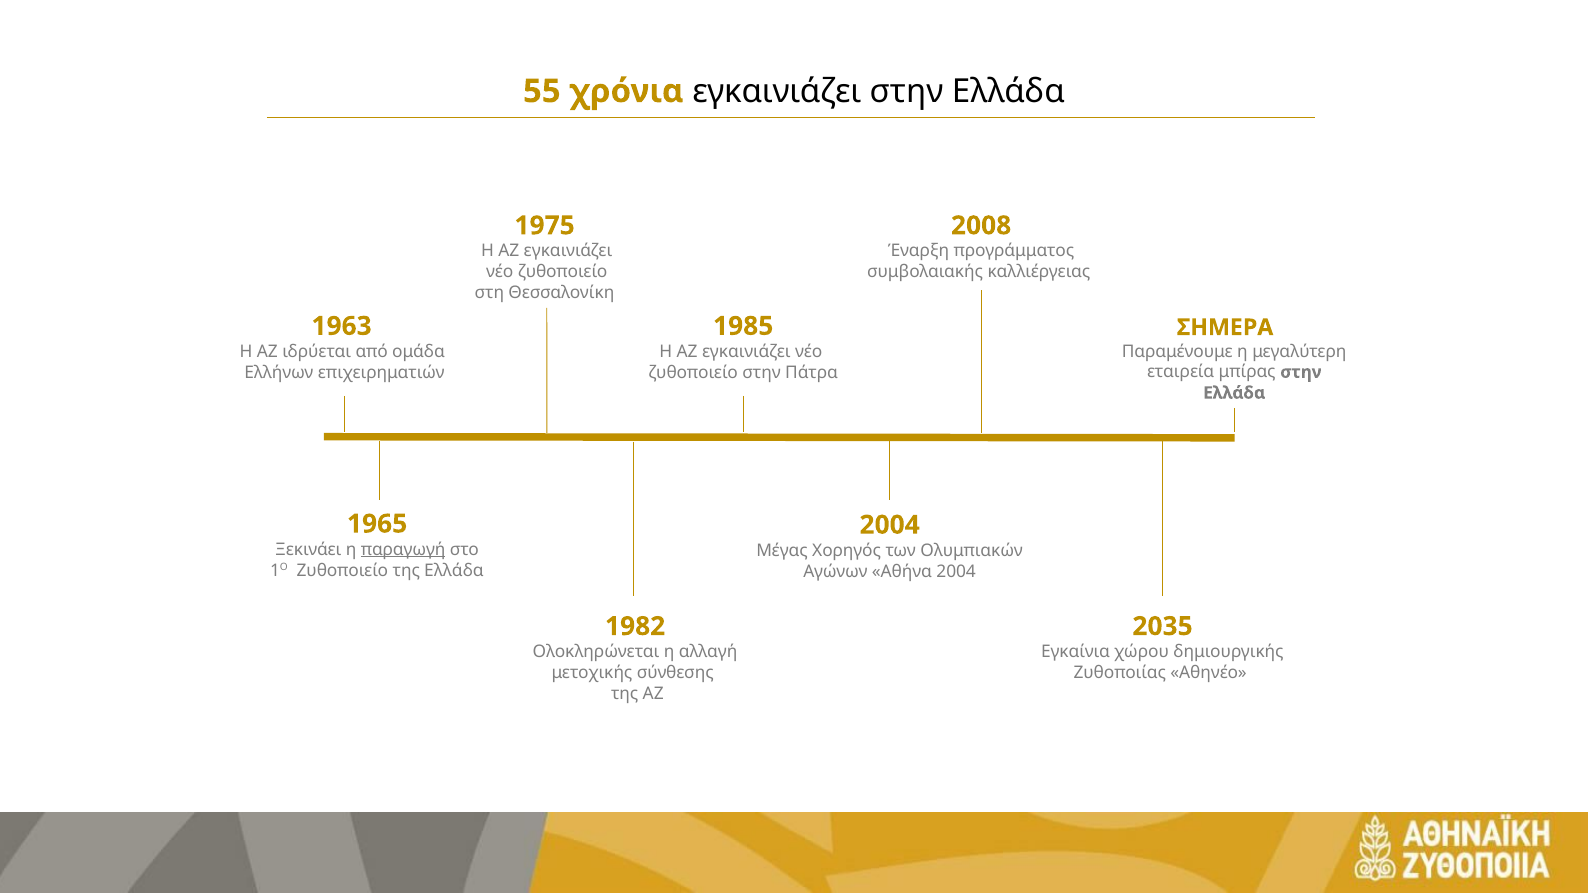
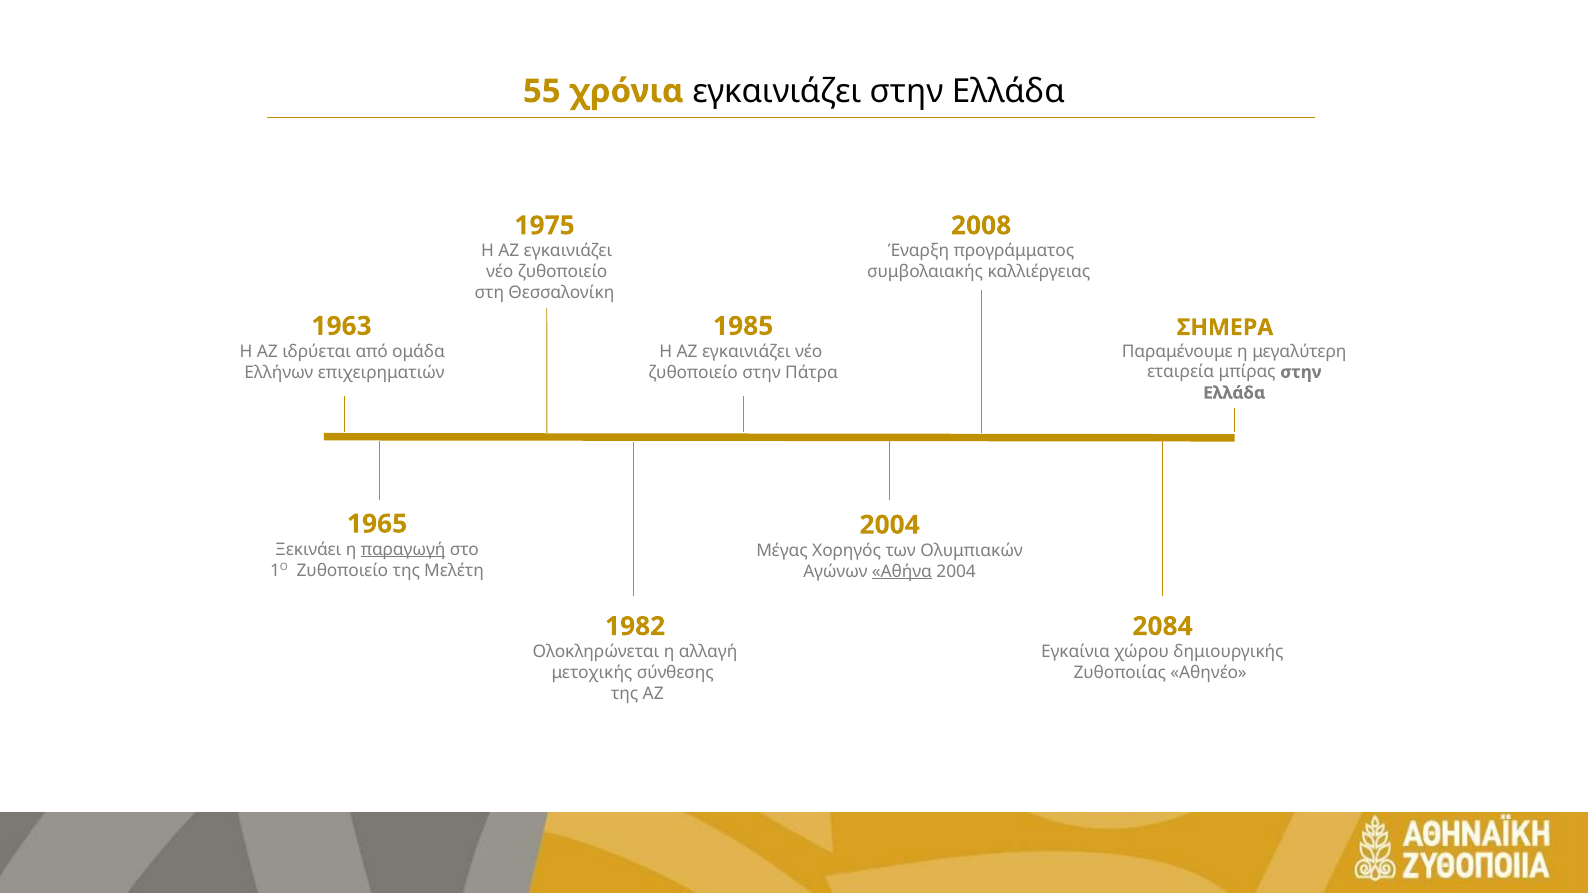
της Ελλάδα: Ελλάδα -> Μελέτη (454, 570)
Αθήνα underline: none -> present (902, 572)
2035: 2035 -> 2084 (1163, 627)
